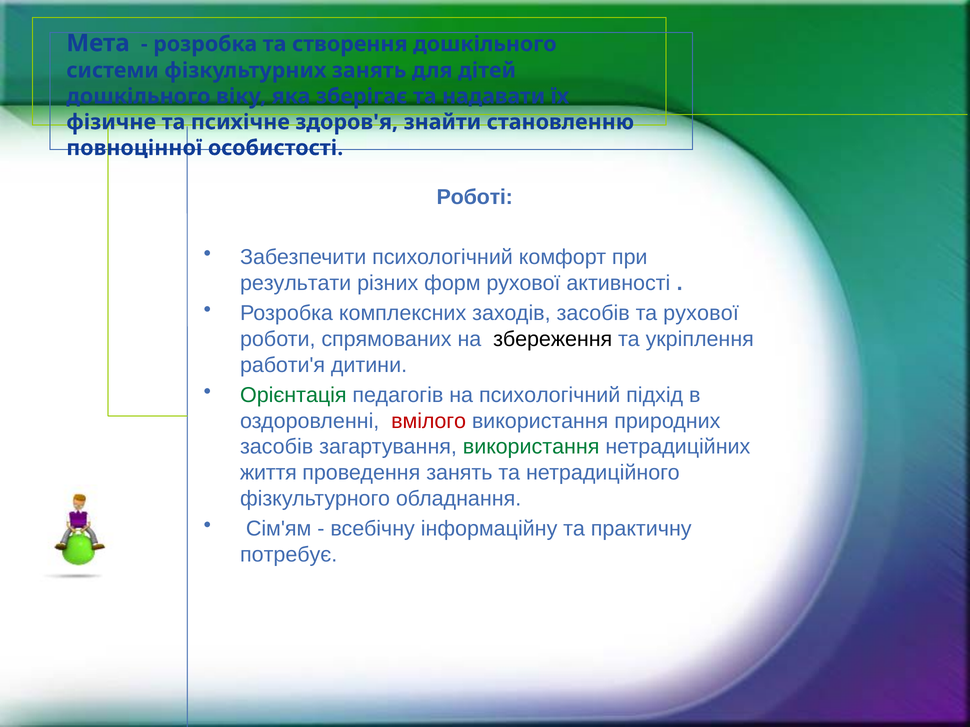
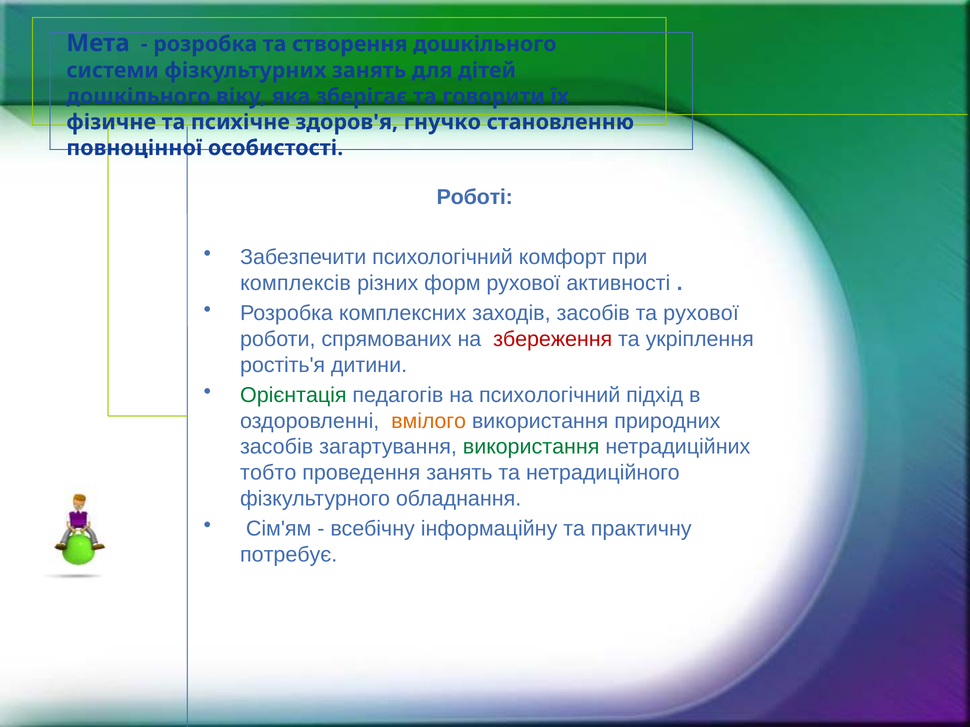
надавати: надавати -> говорити (494, 96)
знайти: знайти -> гнучко (442, 122)
результати: результати -> комплексів (296, 283)
збереження colour: black -> red (553, 339)
работи'я: работи'я -> ростіть'я (283, 365)
вмілого colour: red -> orange (429, 421)
життя: життя -> тобто (268, 473)
